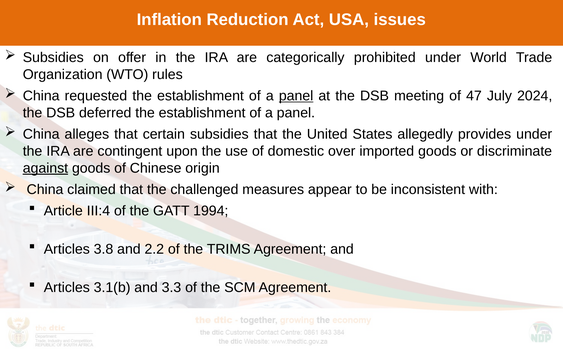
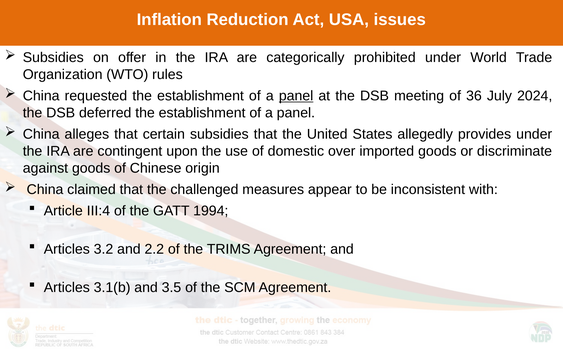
47: 47 -> 36 (474, 96)
against underline: present -> none (45, 168)
3.8: 3.8 -> 3.2 (104, 249)
3.3: 3.3 -> 3.5 (171, 287)
